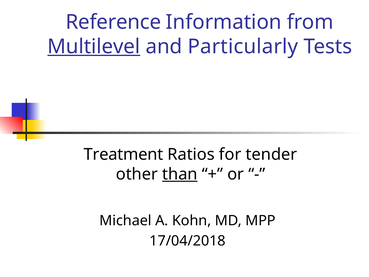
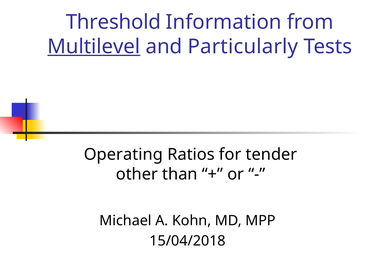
Reference: Reference -> Threshold (113, 22)
Treatment: Treatment -> Operating (123, 154)
than underline: present -> none (180, 174)
17/04/2018: 17/04/2018 -> 15/04/2018 (188, 241)
